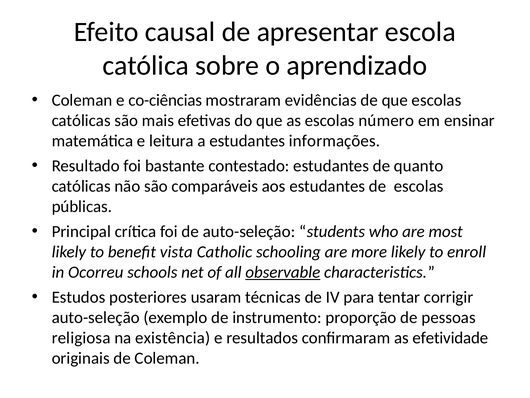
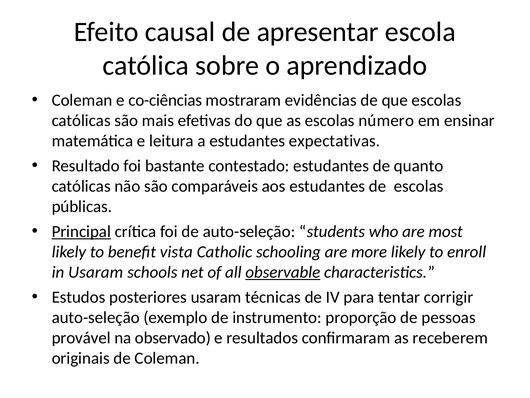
informações: informações -> expectativas (335, 141)
Principal underline: none -> present (81, 231)
in Ocorreu: Ocorreu -> Usaram (96, 272)
religiosa: religiosa -> provável (81, 338)
existência: existência -> observado (173, 338)
efetividade: efetividade -> receberem (450, 338)
